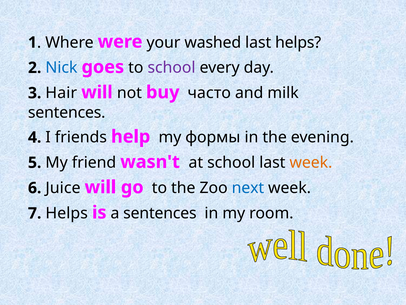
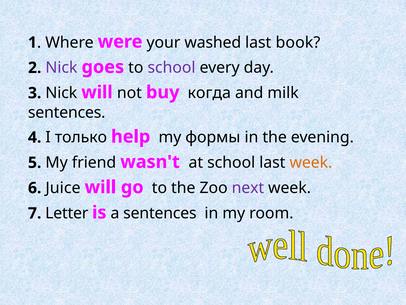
last helps: helps -> book (298, 42)
Nick colour: blue -> purple (61, 68)
3 Hair: Hair -> Nick (61, 93)
часто: часто -> когда (209, 93)
friends: friends -> только (81, 137)
next colour: blue -> purple (248, 188)
7 Helps: Helps -> Letter (67, 213)
